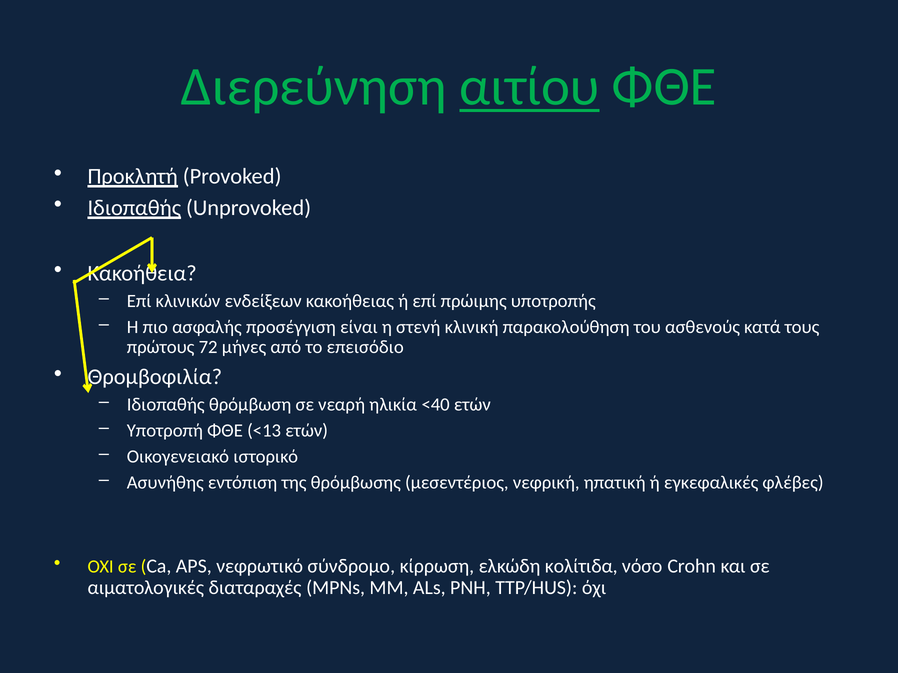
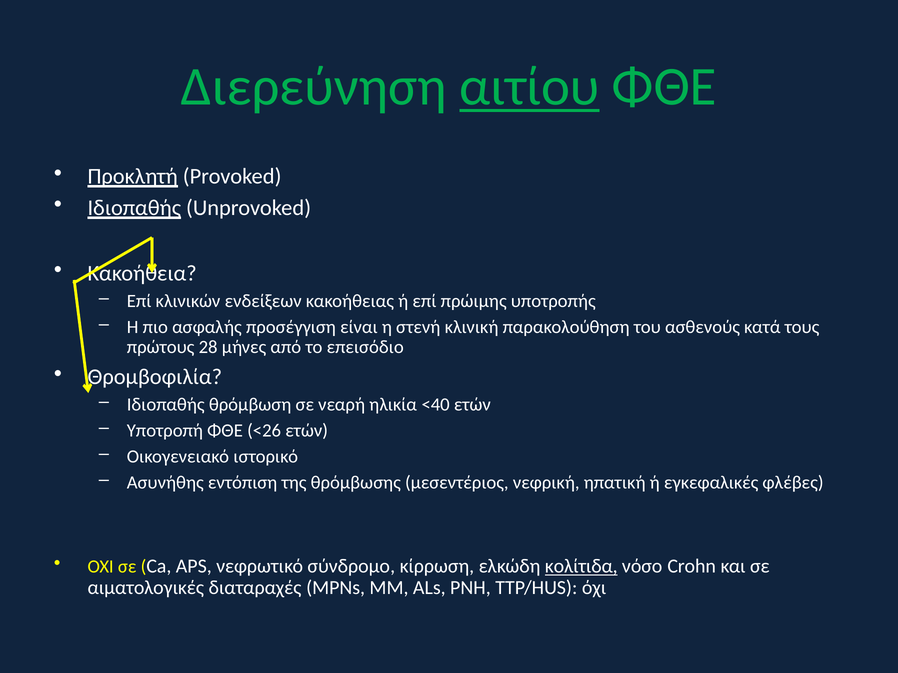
72: 72 -> 28 (208, 347)
<13: <13 -> <26 (264, 431)
κολίτιδα underline: none -> present (581, 567)
